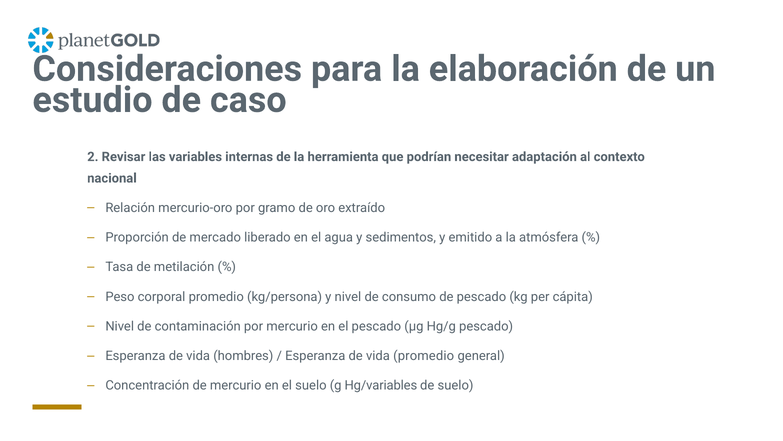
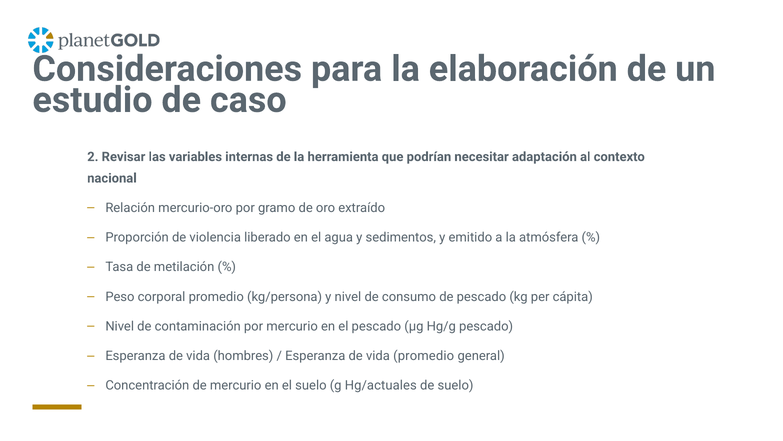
mercado: mercado -> violencia (215, 237)
Hg/variables: Hg/variables -> Hg/actuales (381, 385)
